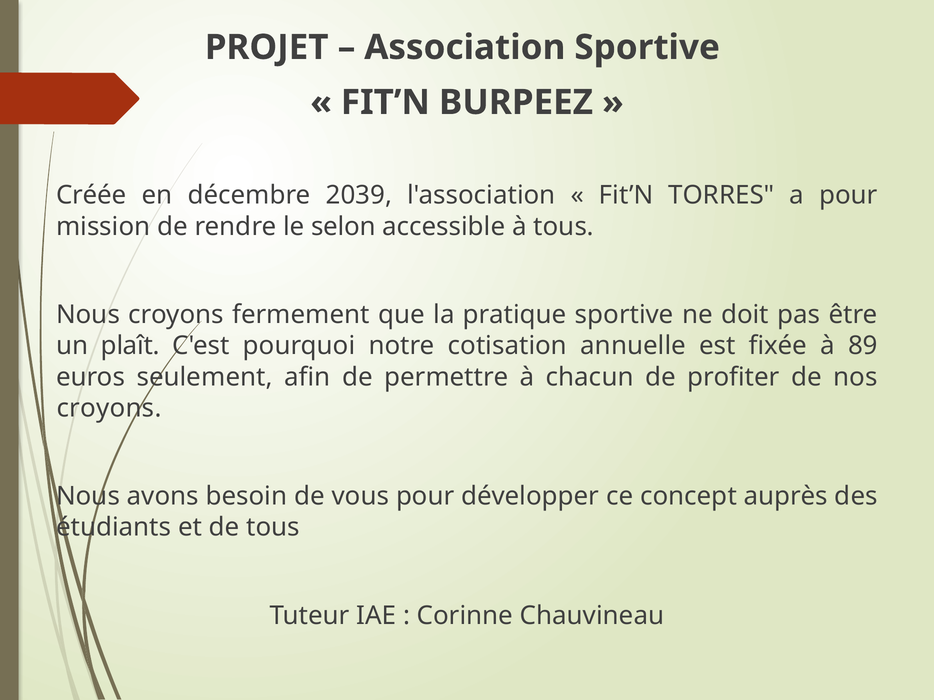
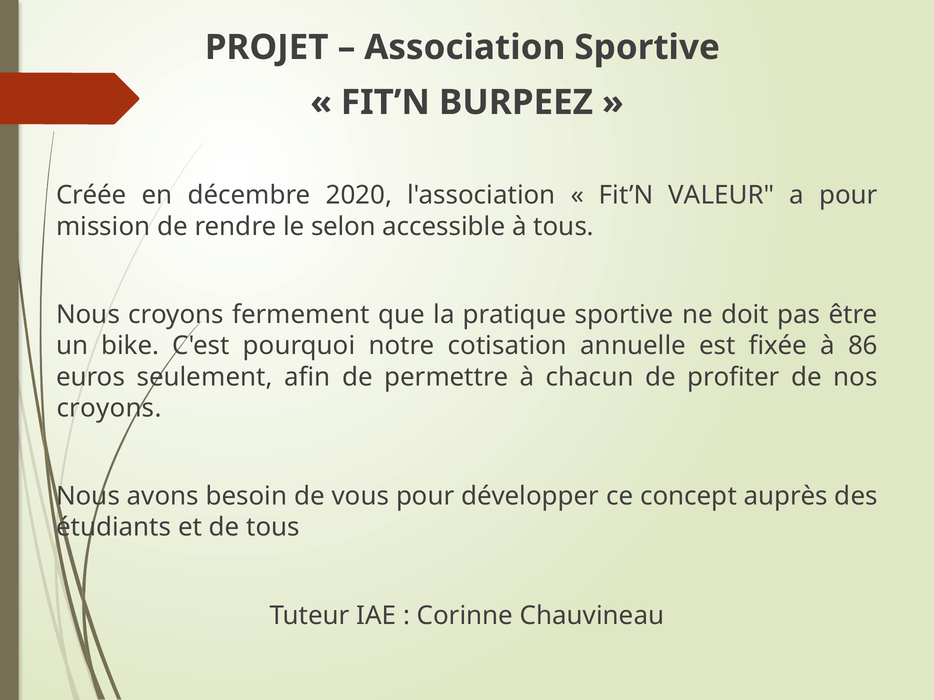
2039: 2039 -> 2020 (359, 196)
TORRES: TORRES -> VALEUR (721, 196)
plaît: plaît -> bike (130, 346)
89: 89 -> 86 (863, 346)
